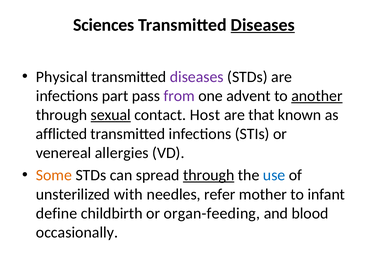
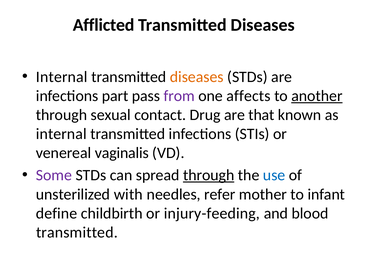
Sciences: Sciences -> Afflicted (104, 25)
Diseases underline: present -> none (263, 25)
Physical: Physical -> Internal (62, 77)
diseases colour: purple -> orange (197, 77)
advent: advent -> affects (248, 96)
sexual underline: present -> none (111, 115)
Host: Host -> Drug (205, 115)
afflicted: afflicted -> internal (61, 134)
allergies: allergies -> vaginalis (122, 153)
Some colour: orange -> purple (54, 175)
organ-feeding: organ-feeding -> injury-feeding (212, 213)
occasionally: occasionally -> transmitted (77, 232)
